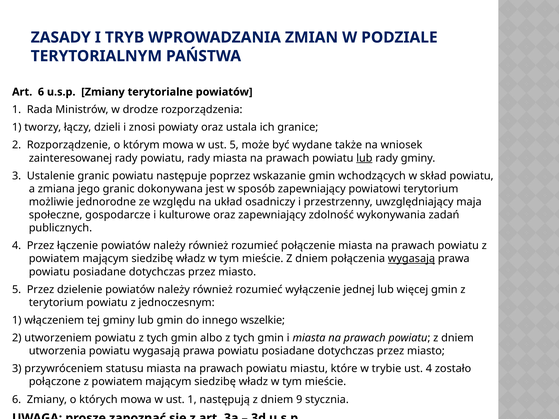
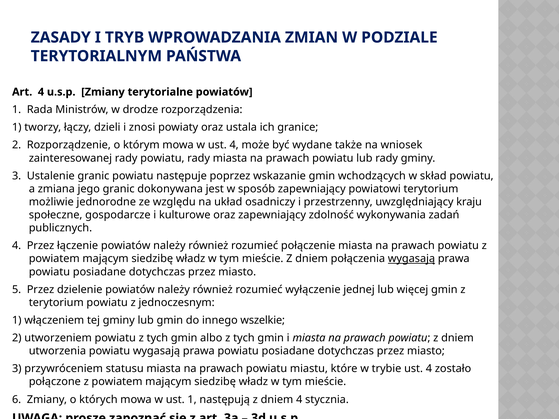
Art 6: 6 -> 4 (41, 92)
w ust 5: 5 -> 4 (234, 145)
lub underline: present -> none (364, 158)
maja: maja -> kraju (469, 202)
dniem 9: 9 -> 4 (299, 400)
